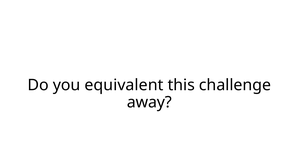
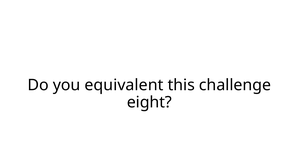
away: away -> eight (149, 102)
